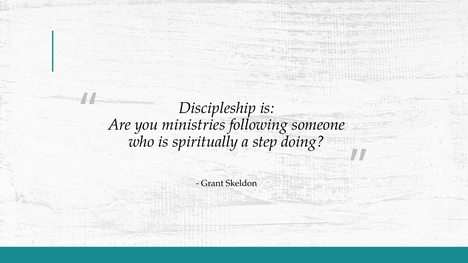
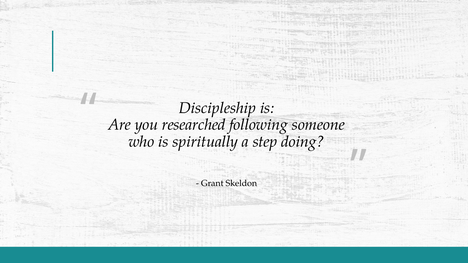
ministries: ministries -> researched (194, 125)
